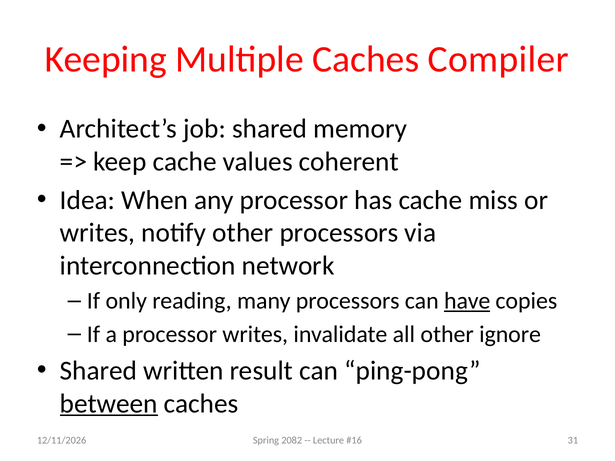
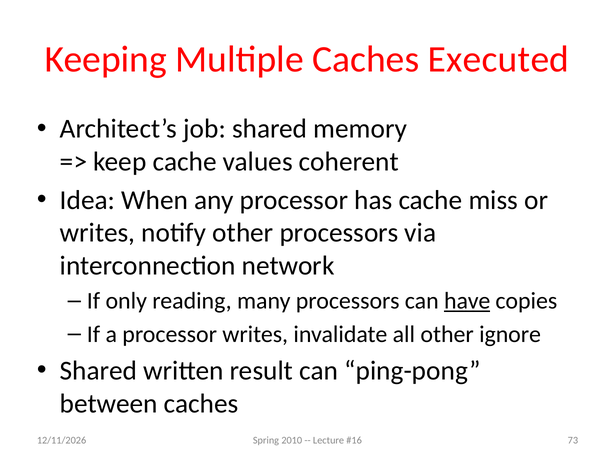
Compiler: Compiler -> Executed (498, 60)
between underline: present -> none (109, 404)
2082: 2082 -> 2010 (292, 440)
31: 31 -> 73 (573, 440)
